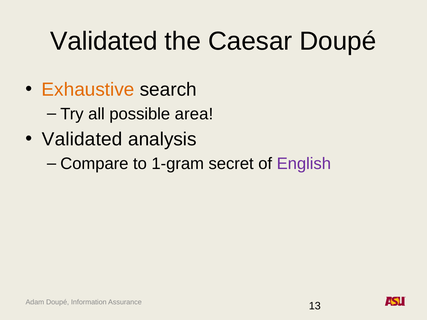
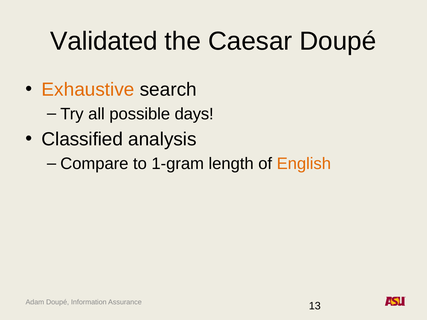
area: area -> days (194, 114)
Validated: Validated -> Classified (82, 139)
secret: secret -> length (231, 164)
English colour: purple -> orange (304, 164)
